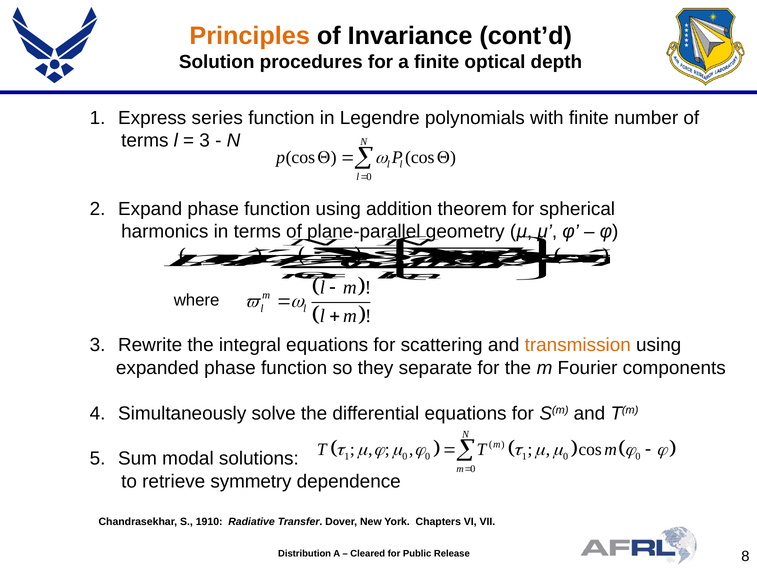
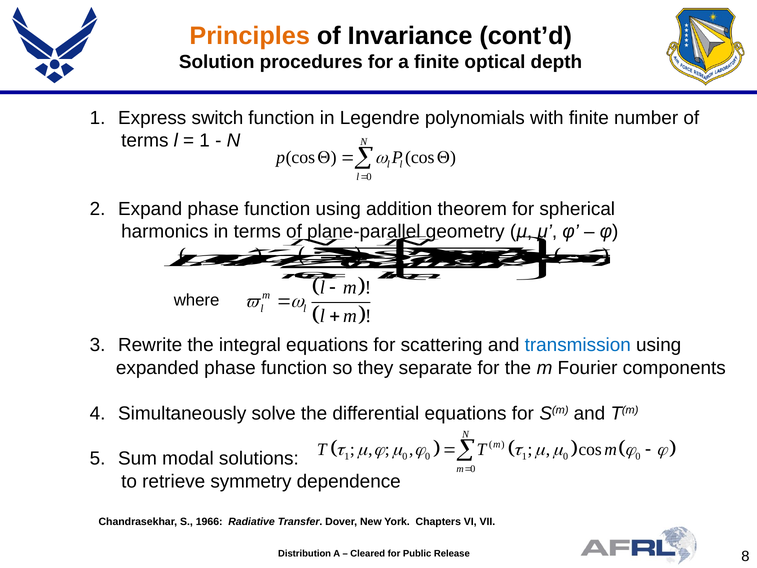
series: series -> switch (217, 118)
3: 3 -> 1 (205, 141)
transmission colour: orange -> blue (578, 345)
1910: 1910 -> 1966 (209, 522)
